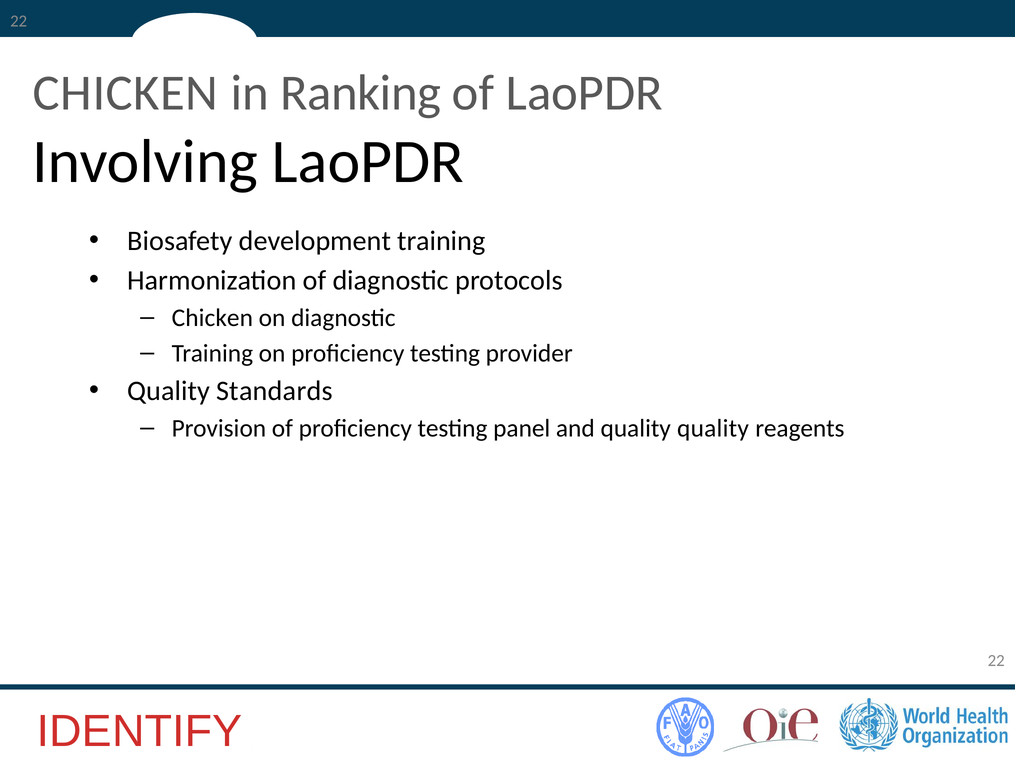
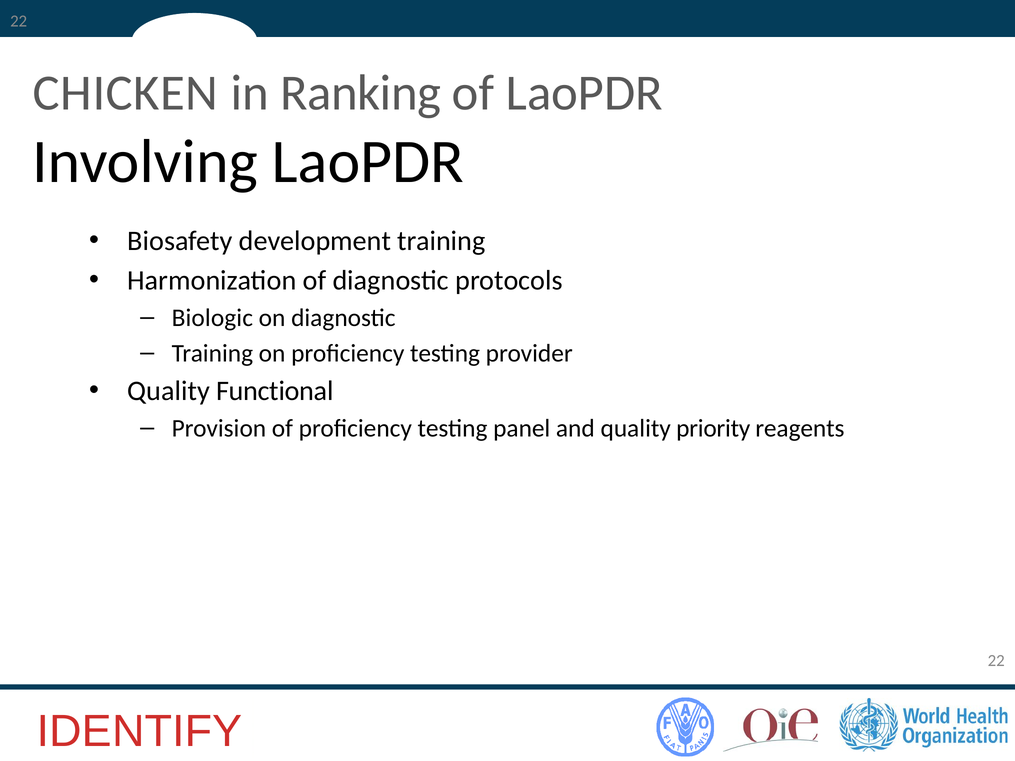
Chicken: Chicken -> Biologic (212, 318)
Standards: Standards -> Functional (275, 391)
quality quality: quality -> priority (713, 428)
